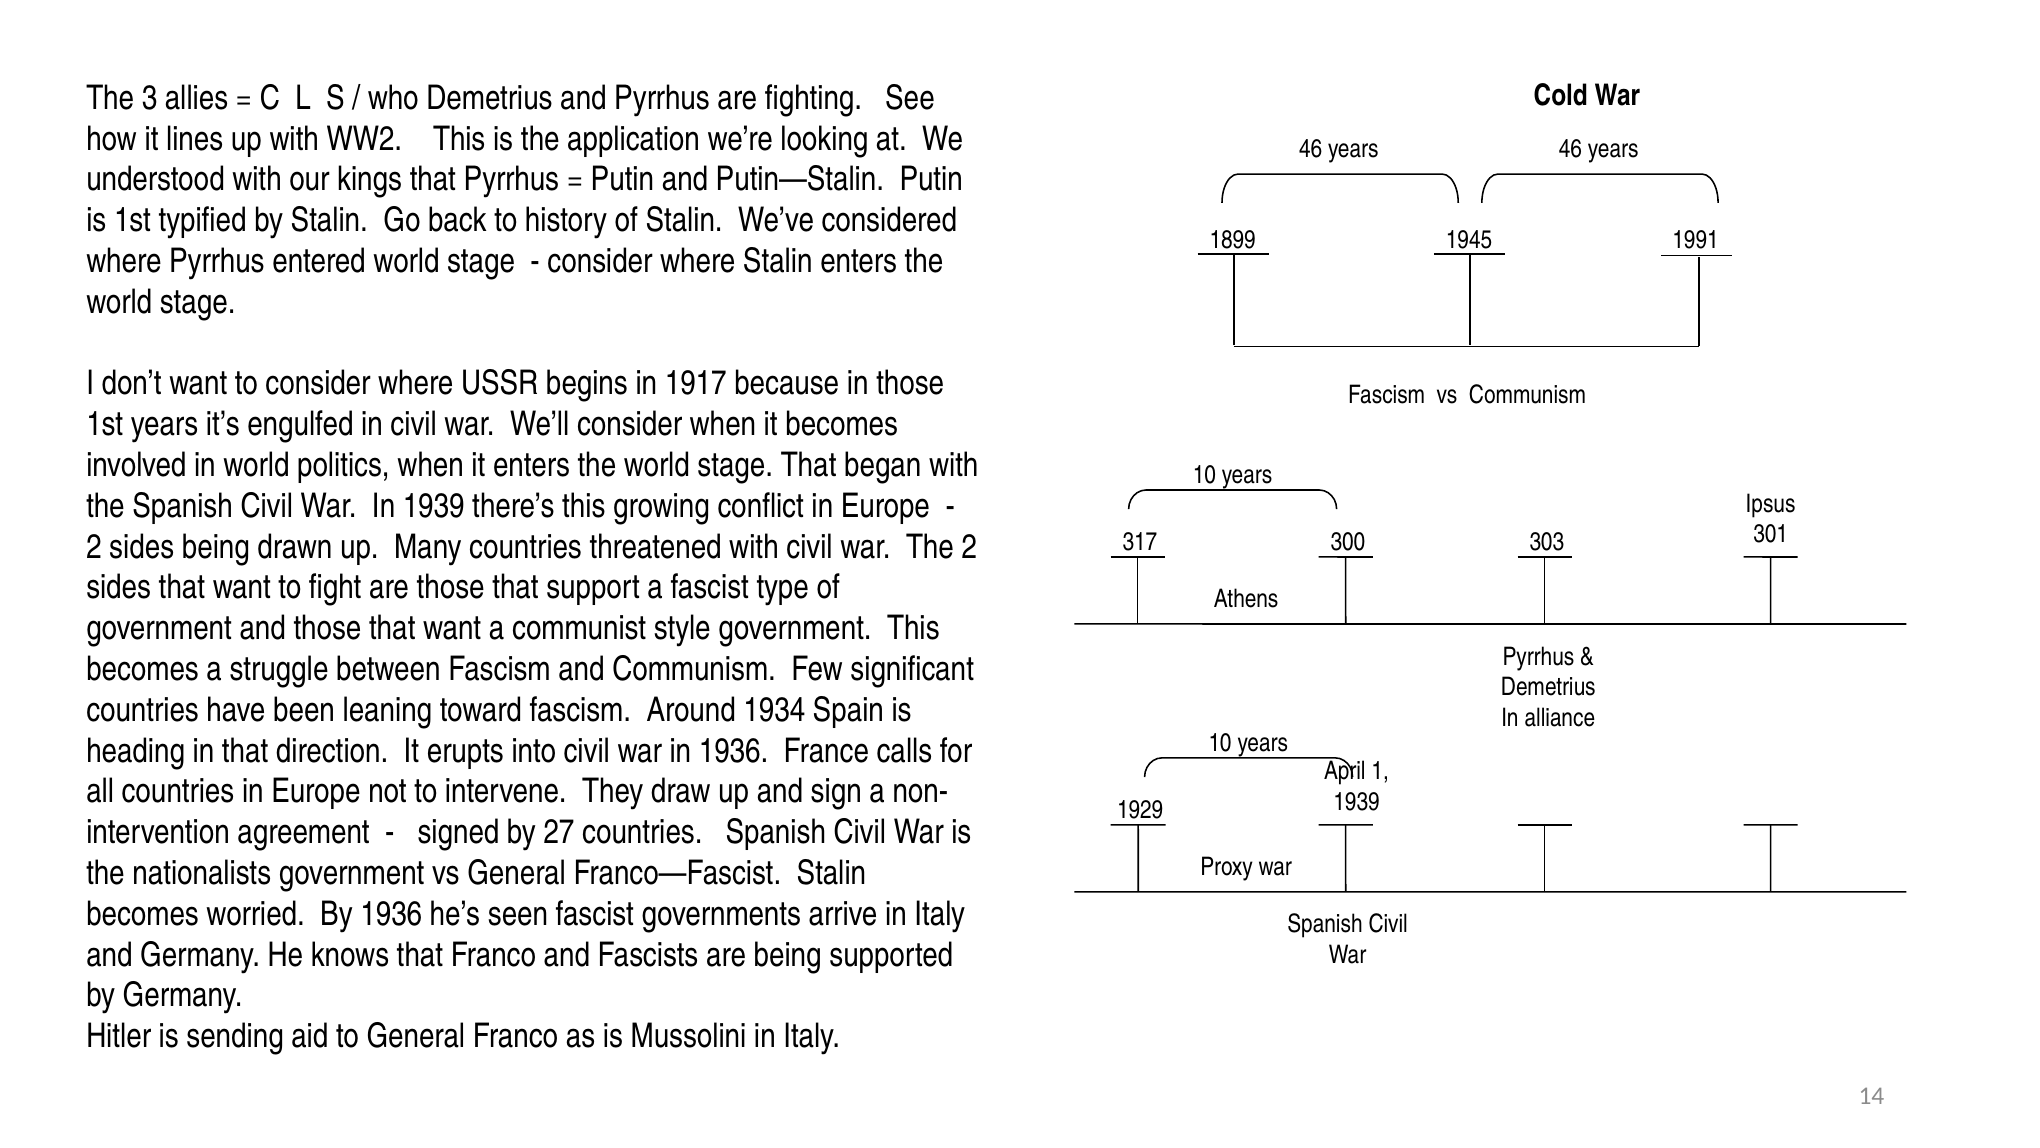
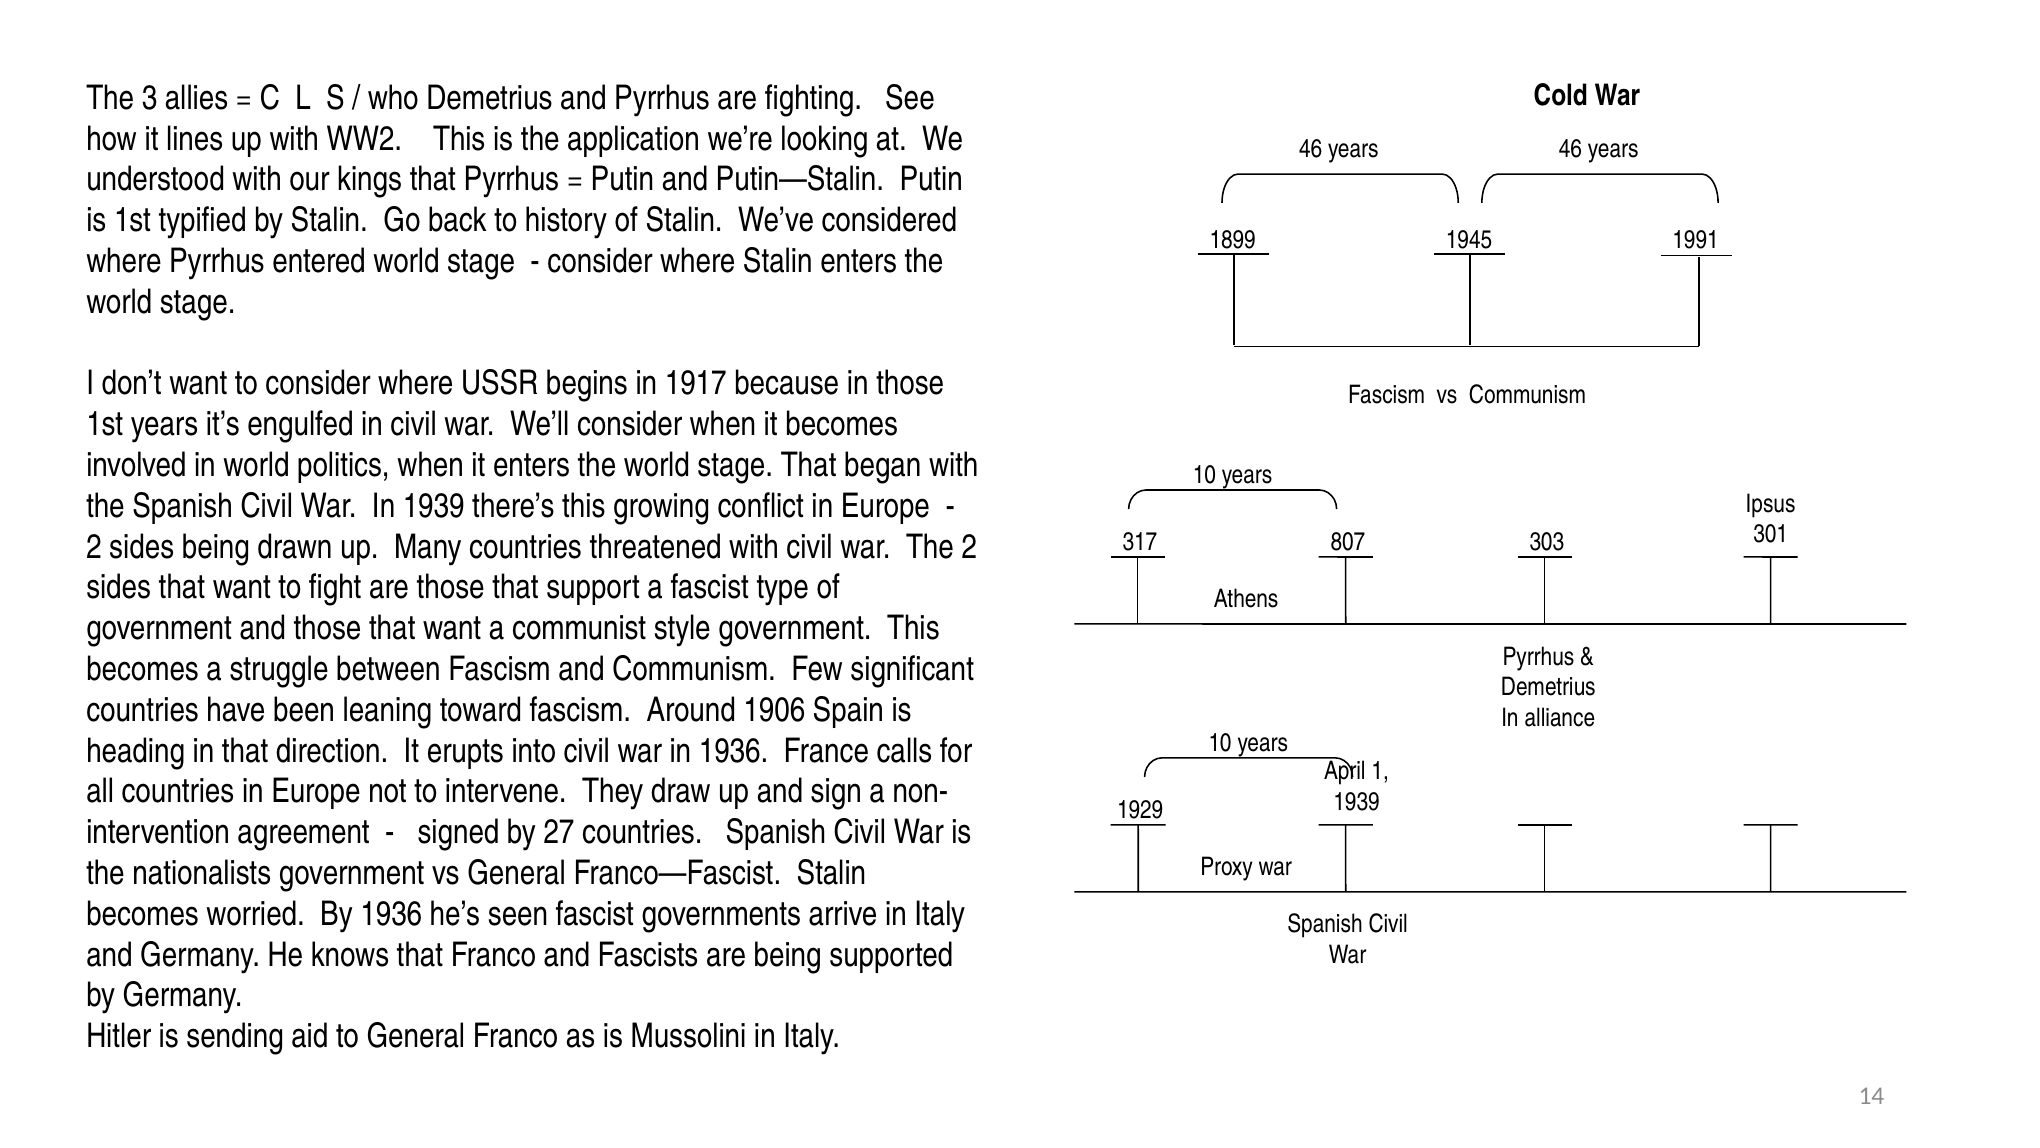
300: 300 -> 807 (1348, 542)
1934: 1934 -> 1906 (774, 710)
